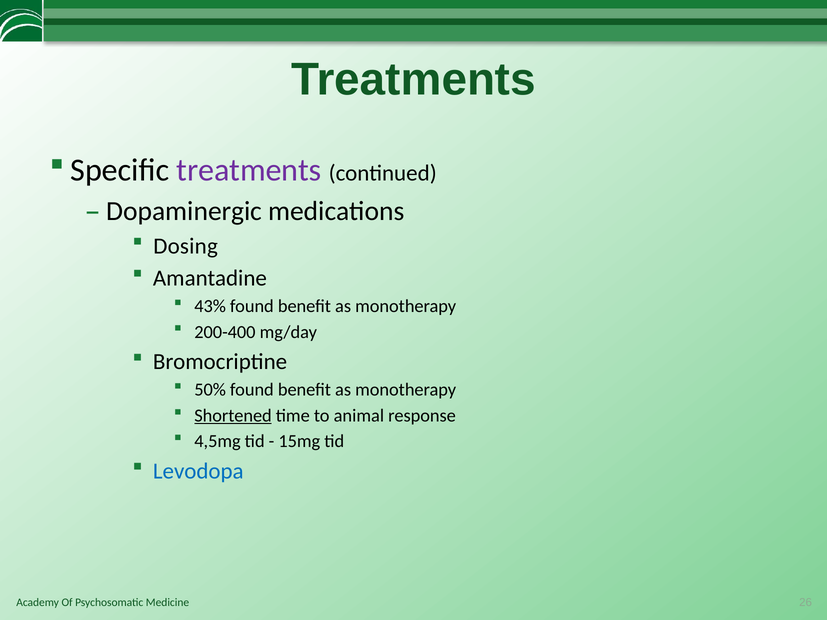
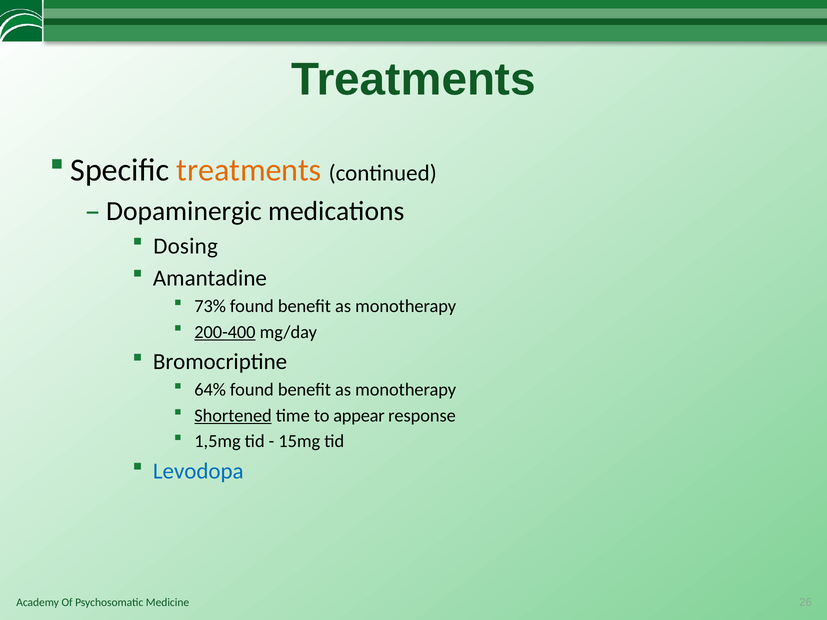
treatments colour: purple -> orange (249, 170)
43%: 43% -> 73% (210, 306)
200-400 underline: none -> present (225, 332)
50%: 50% -> 64% (210, 390)
animal: animal -> appear (359, 416)
4,5mg: 4,5mg -> 1,5mg (218, 441)
